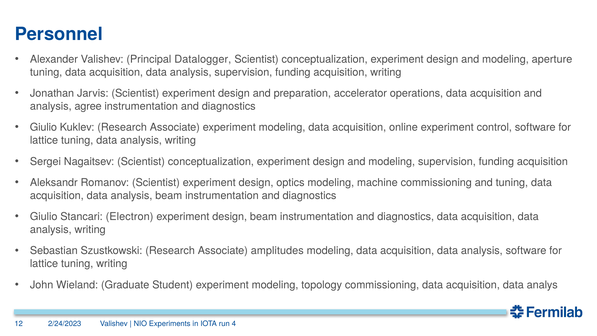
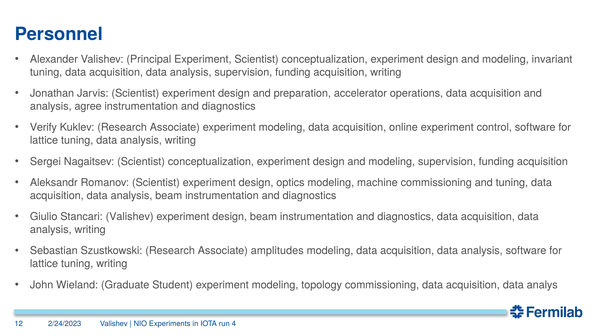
Principal Datalogger: Datalogger -> Experiment (203, 59)
aperture: aperture -> invariant (552, 59)
Giulio: Giulio -> Verify (43, 127)
Stancari Electron: Electron -> Valishev (130, 217)
